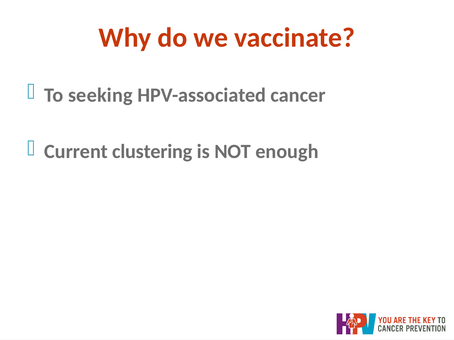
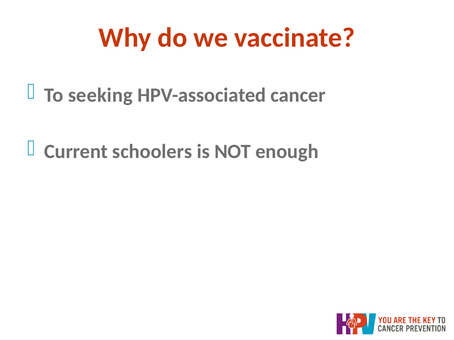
clustering: clustering -> schoolers (152, 152)
